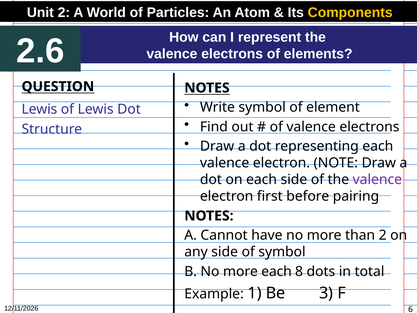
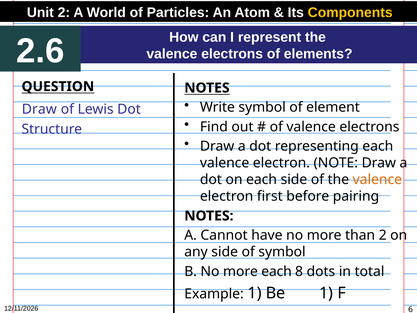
Lewis: Lewis -> Draw (39, 109)
valence colour: purple -> orange (377, 180)
Be 3: 3 -> 1 (326, 293)
